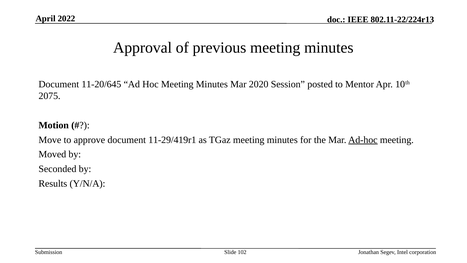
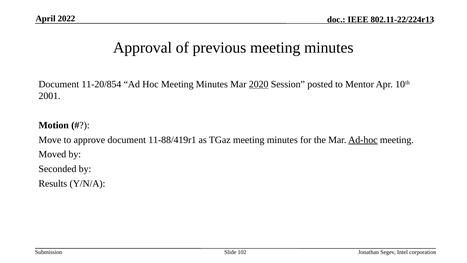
11-20/645: 11-20/645 -> 11-20/854 (101, 84)
2020 underline: none -> present (259, 84)
2075: 2075 -> 2001 (50, 96)
11-29/419r1: 11-29/419r1 -> 11-88/419r1 (172, 140)
